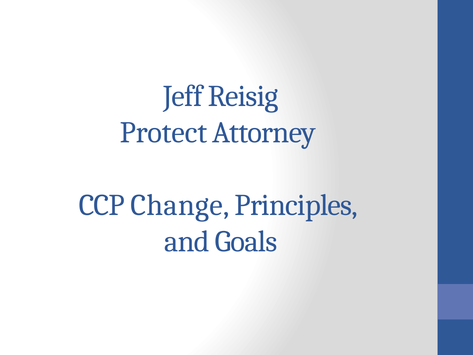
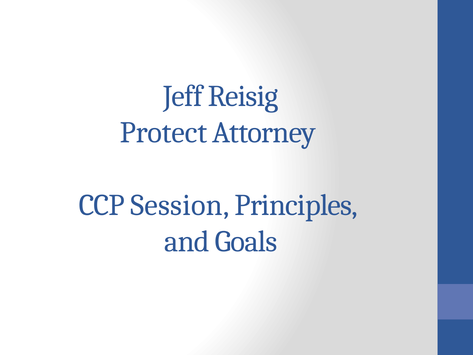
Change: Change -> Session (180, 205)
